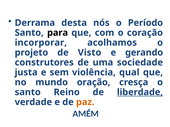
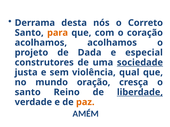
Período: Período -> Correto (145, 23)
para colour: black -> orange (58, 33)
incorporar: incorporar -> acolhamos (41, 43)
Visto: Visto -> Dada (90, 53)
gerando: gerando -> especial (144, 53)
sociedade underline: none -> present (140, 63)
